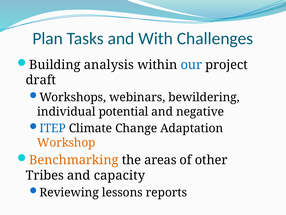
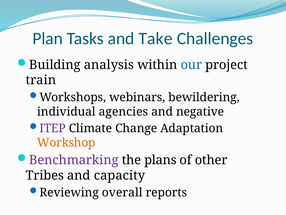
With: With -> Take (156, 38)
draft: draft -> train (41, 80)
potential: potential -> agencies (123, 111)
ITEP colour: blue -> purple (53, 128)
Benchmarking colour: orange -> purple (74, 160)
areas: areas -> plans (160, 160)
lessons: lessons -> overall (122, 192)
